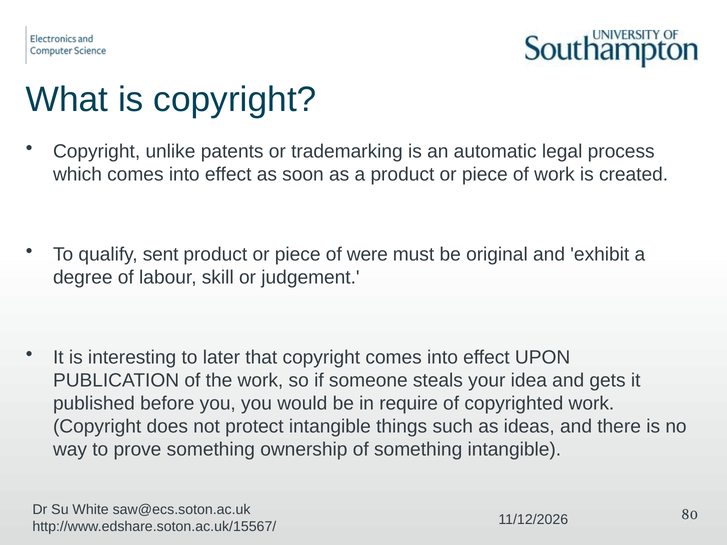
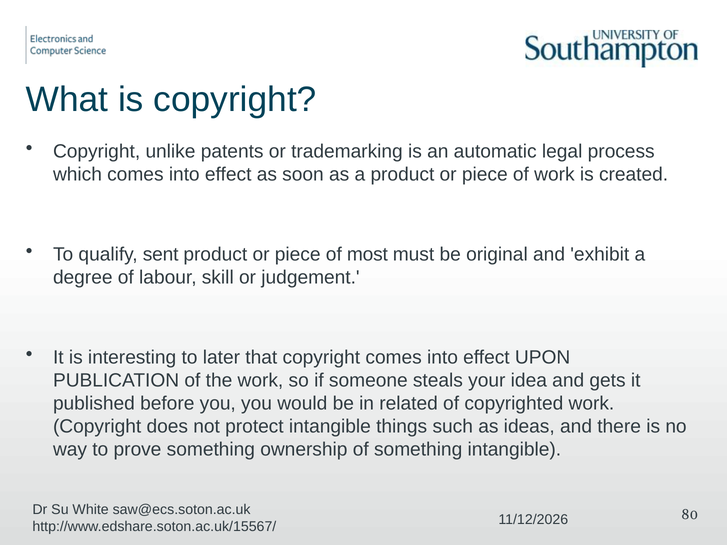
were: were -> most (367, 255)
require: require -> related (409, 404)
